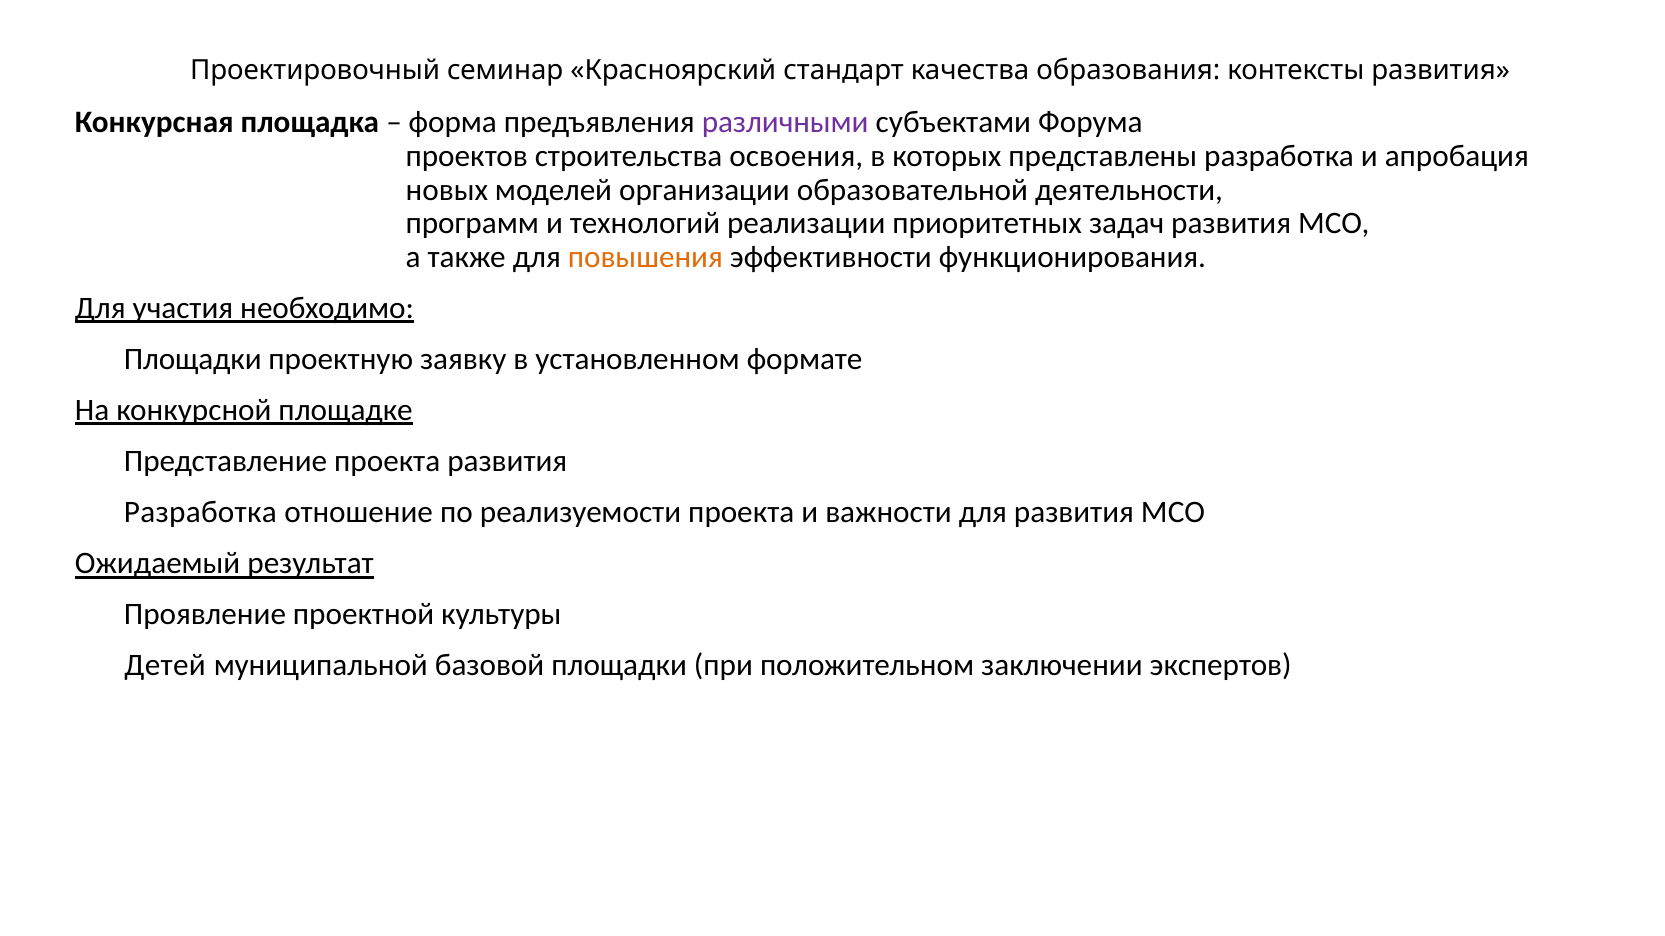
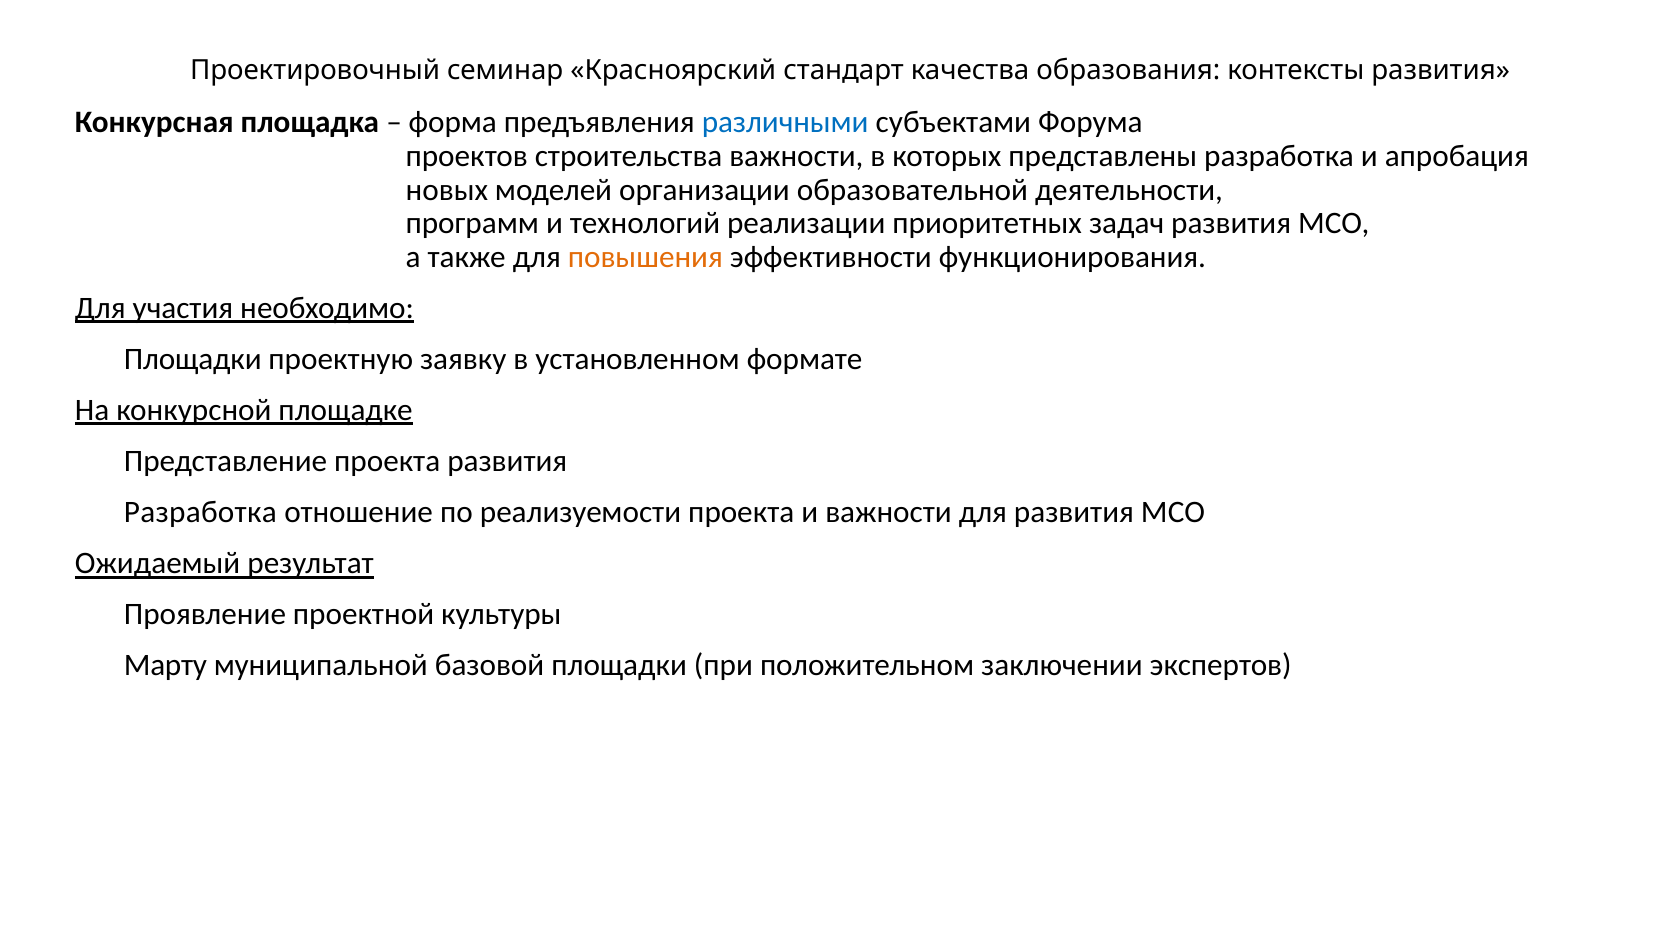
различными colour: purple -> blue (785, 122)
строительства освоения: освоения -> важности (796, 156)
Детей: Детей -> Марту (165, 666)
